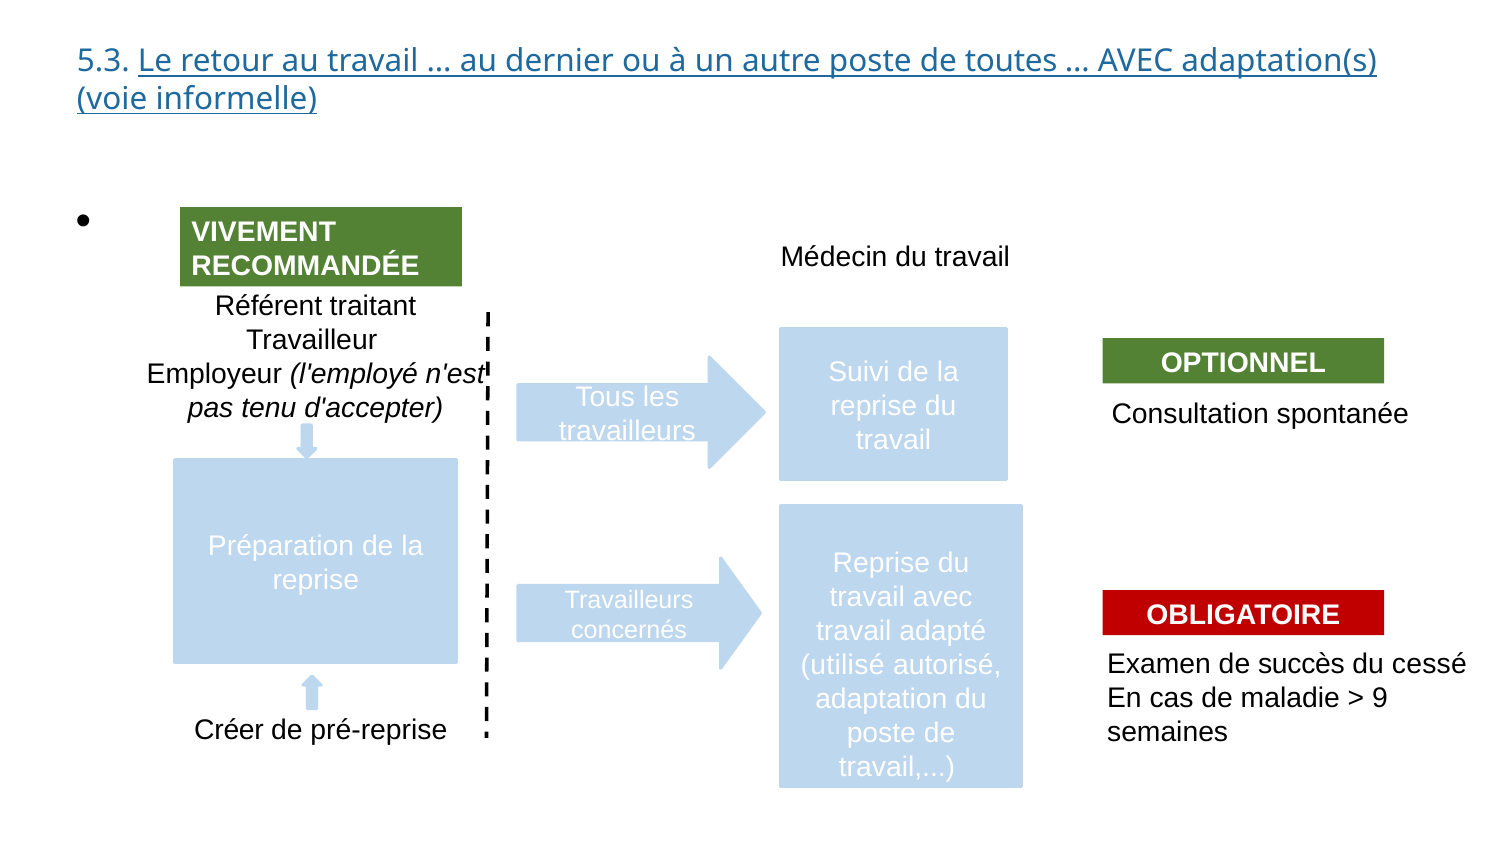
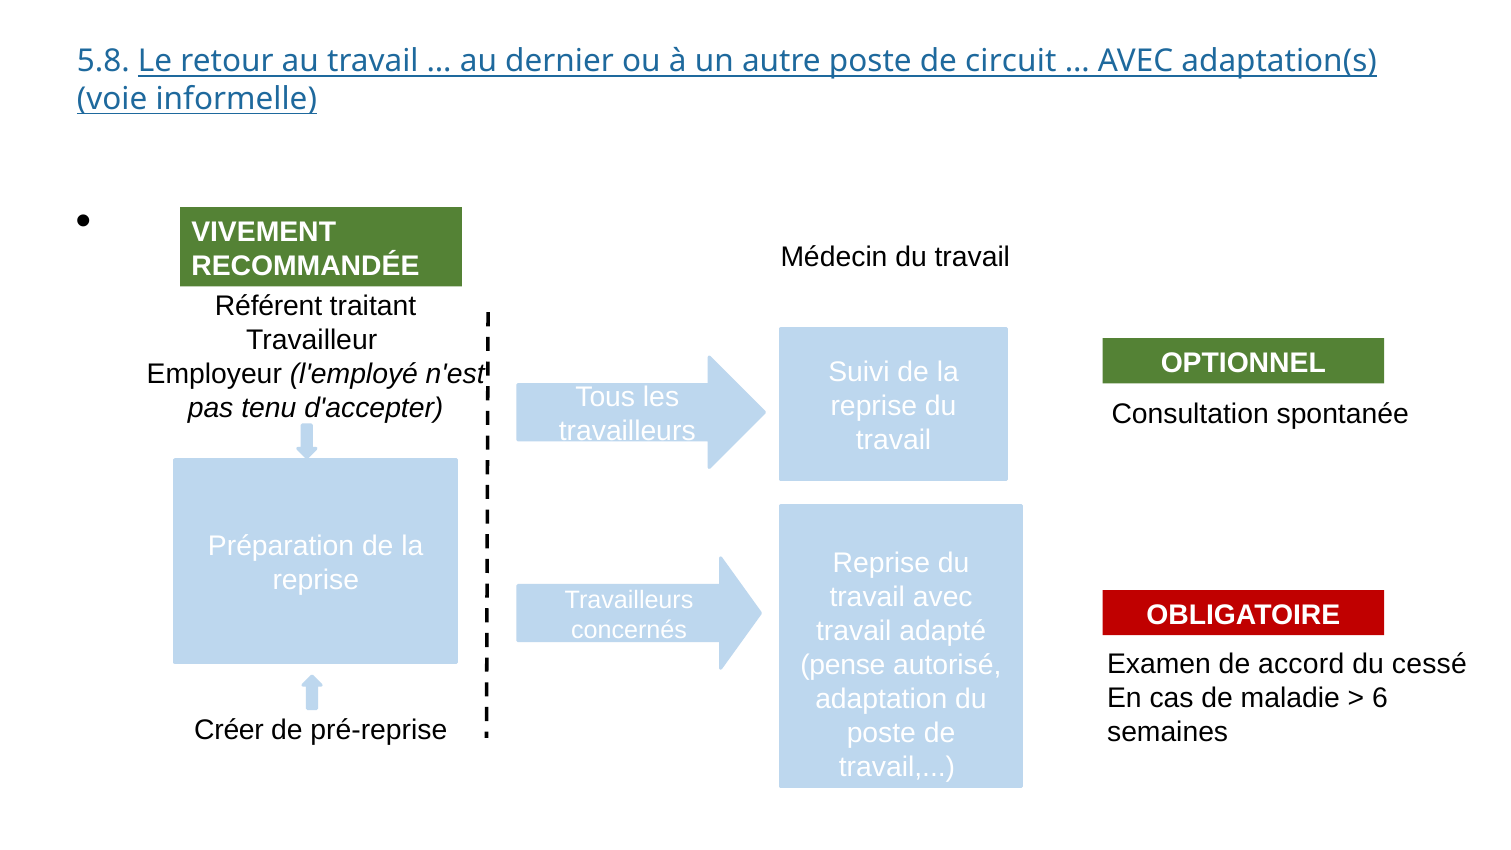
5.3: 5.3 -> 5.8 (103, 62)
toutes: toutes -> circuit (1011, 62)
succès: succès -> accord (1301, 664)
utilisé: utilisé -> pense (843, 665)
9: 9 -> 6 (1380, 698)
